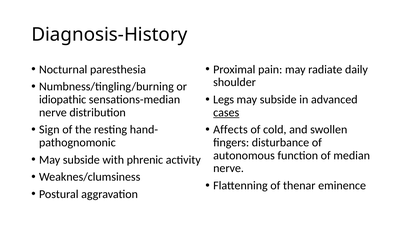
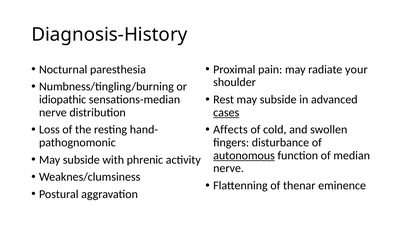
daily: daily -> your (356, 69)
Legs: Legs -> Rest (224, 100)
Sign: Sign -> Loss (49, 130)
autonomous underline: none -> present (244, 156)
